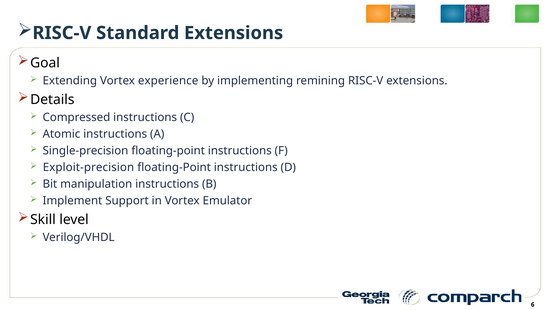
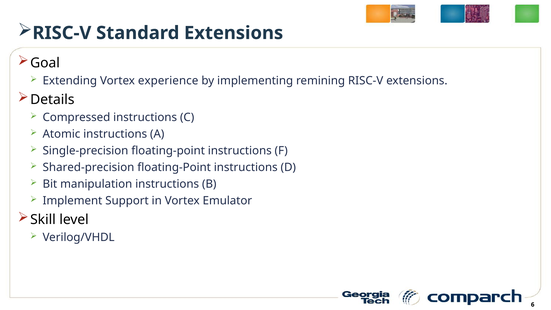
Exploit-precision: Exploit-precision -> Shared-precision (88, 167)
